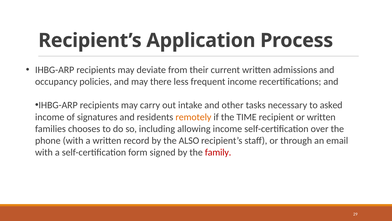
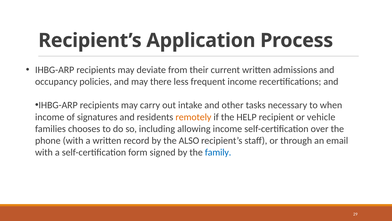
asked: asked -> when (331, 105)
TIME: TIME -> HELP (247, 117)
or written: written -> vehicle (321, 117)
family colour: red -> blue (218, 152)
